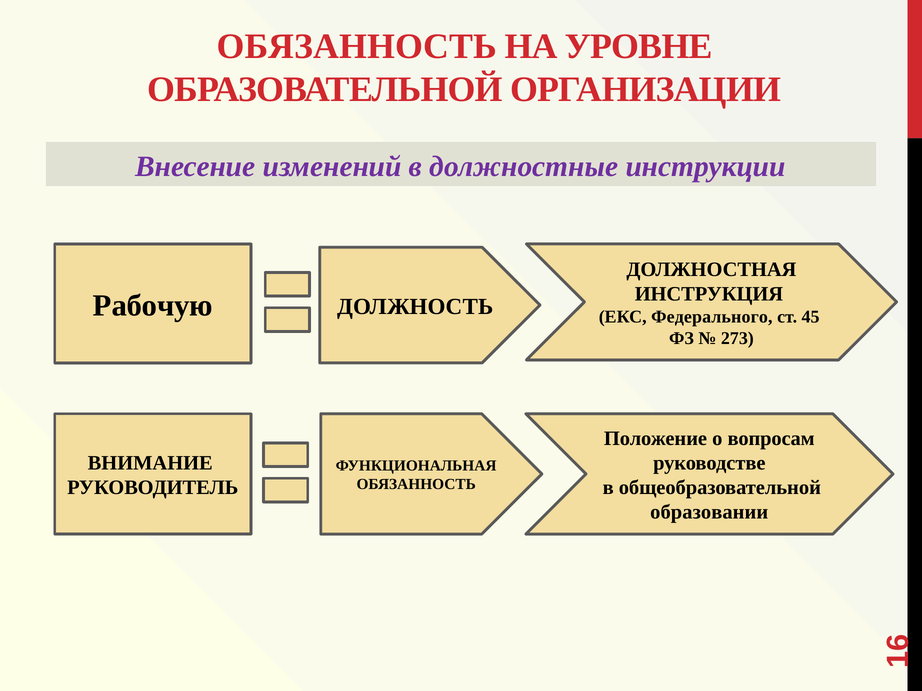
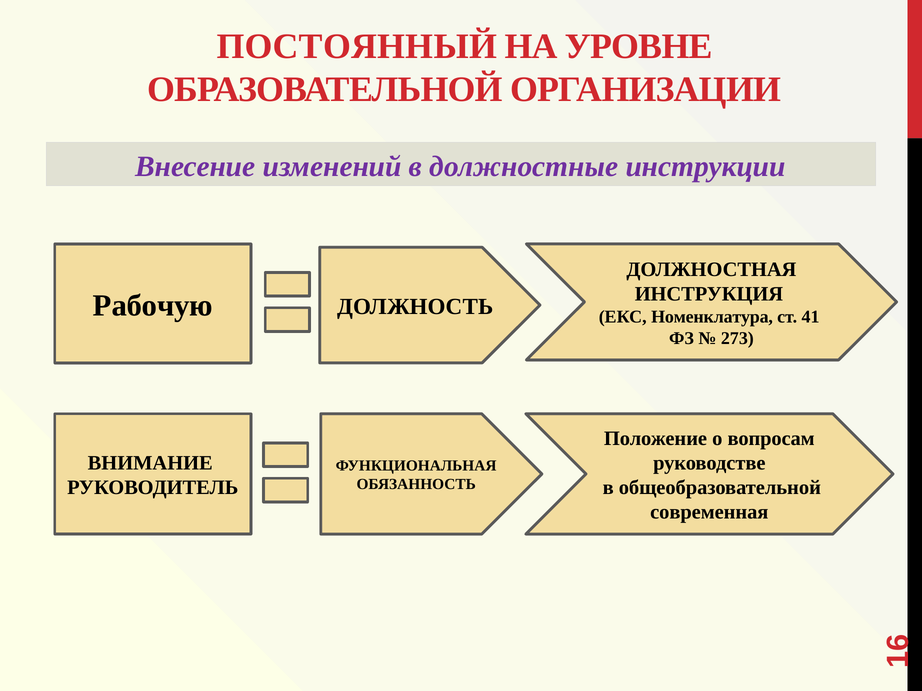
ОБЯЗАННОСТЬ: ОБЯЗАННОСТЬ -> ПОСТОЯННЫЙ (357, 47)
Федерального: Федерального -> Номенклатура (712, 317)
45: 45 -> 41 (811, 317)
образовании: образовании -> современная (709, 513)
